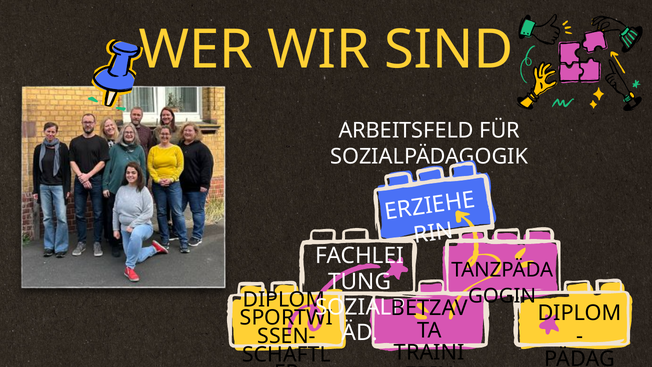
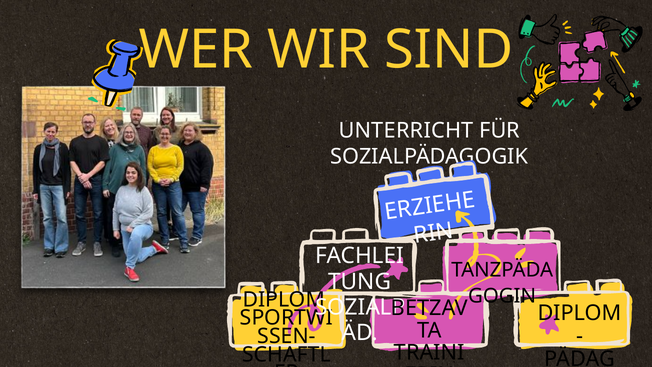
ARBEITSFELD: ARBEITSFELD -> UNTERRICHT (406, 130)
